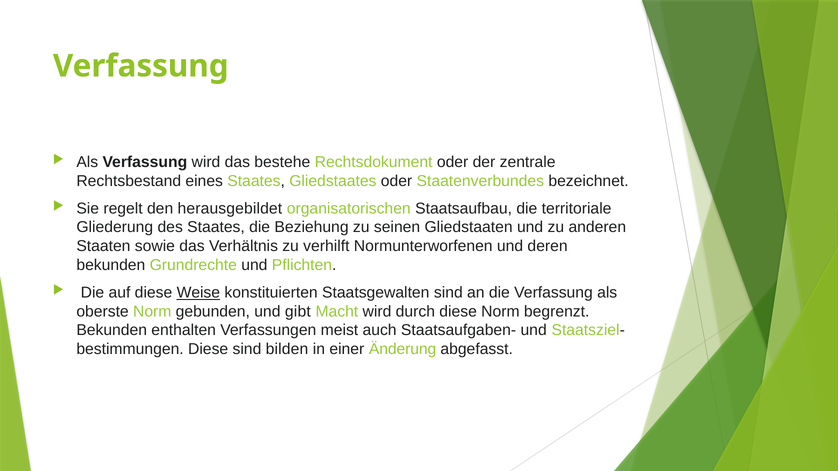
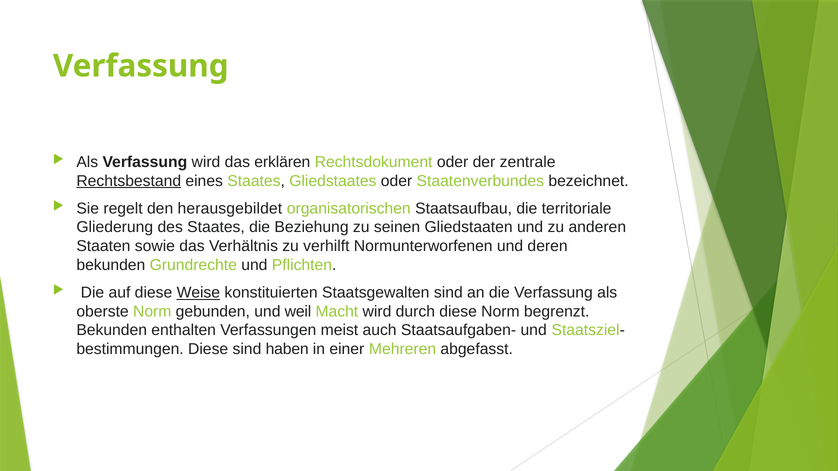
bestehe: bestehe -> erklären (282, 162)
Rechtsbestand underline: none -> present (129, 181)
gibt: gibt -> weil (298, 312)
bilden: bilden -> haben (287, 349)
Änderung: Änderung -> Mehreren (403, 349)
